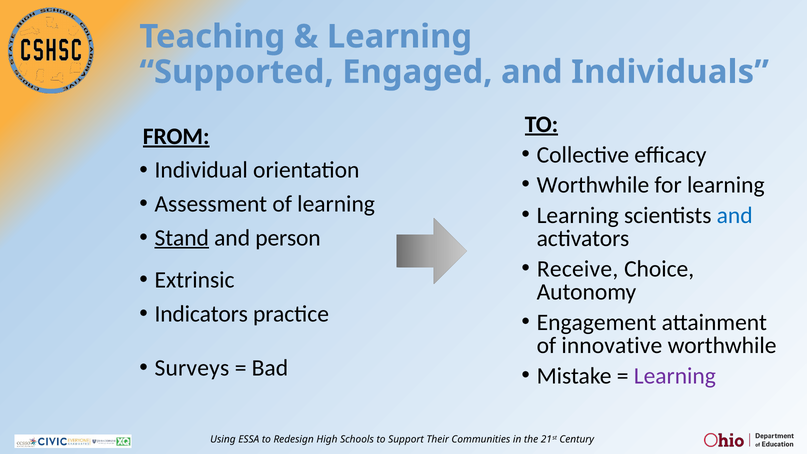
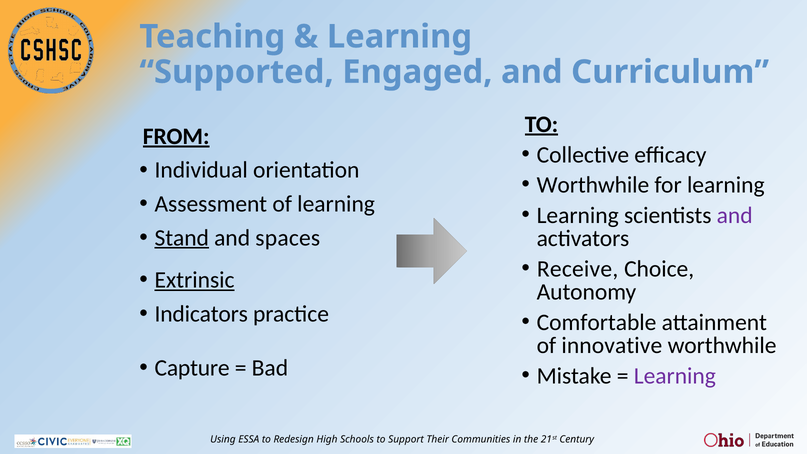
Individuals: Individuals -> Curriculum (670, 72)
and colour: blue -> purple (735, 216)
person: person -> spaces (288, 238)
Extrinsic underline: none -> present (195, 280)
Engagement: Engagement -> Comfortable (597, 322)
Surveys: Surveys -> Capture (192, 368)
